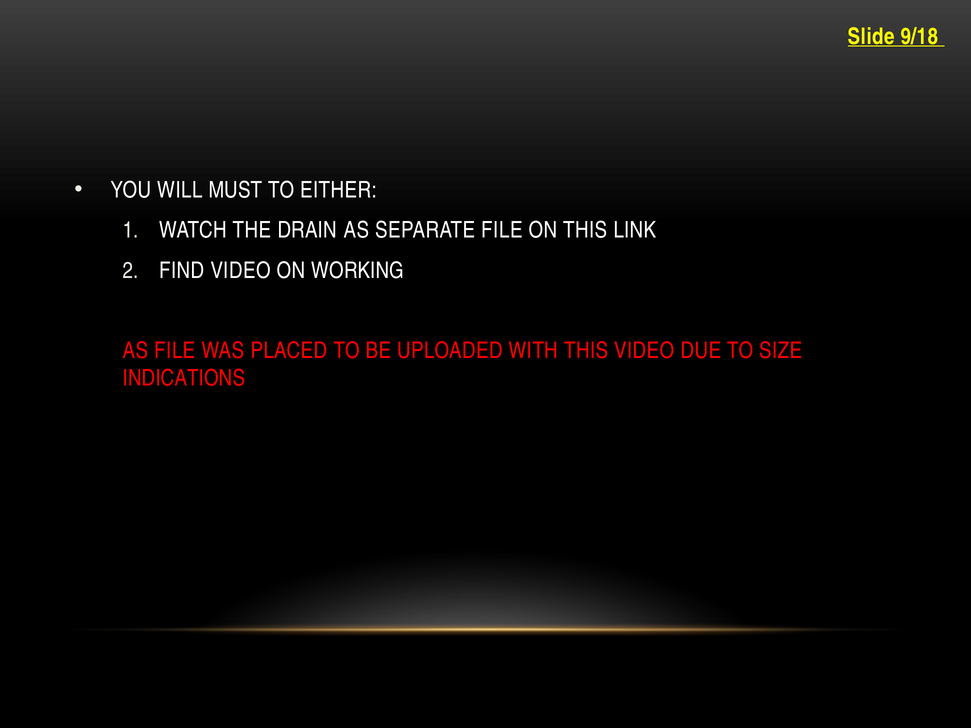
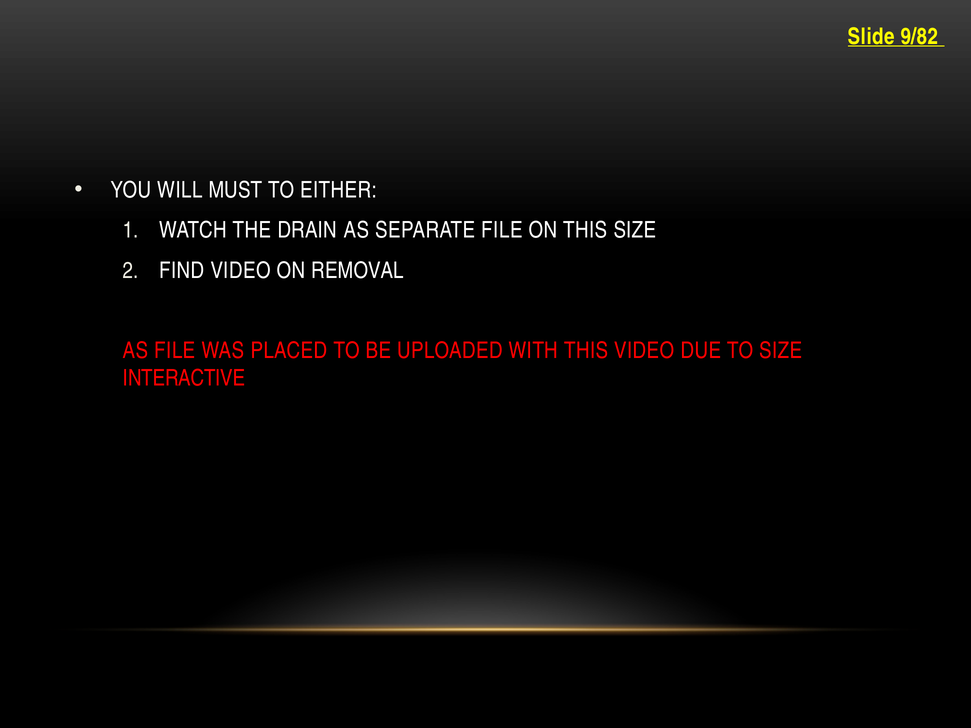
9/18: 9/18 -> 9/82 (919, 37)
THIS LINK: LINK -> SIZE (635, 230)
WORKING: WORKING -> REMOVAL (358, 271)
INDICATIONS: INDICATIONS -> INTERACTIVE (184, 379)
